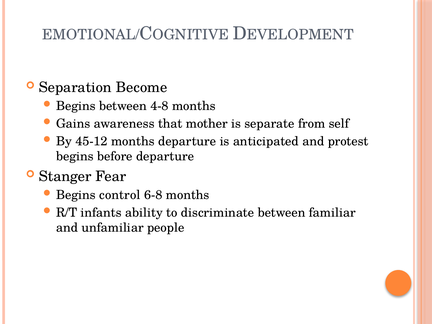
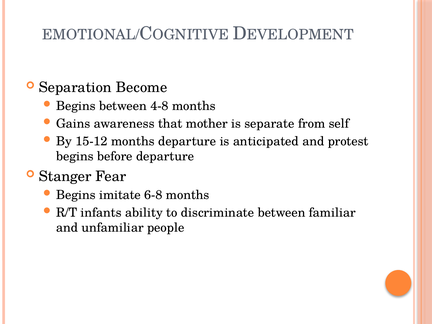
45-12: 45-12 -> 15-12 (92, 141)
control: control -> imitate (120, 195)
